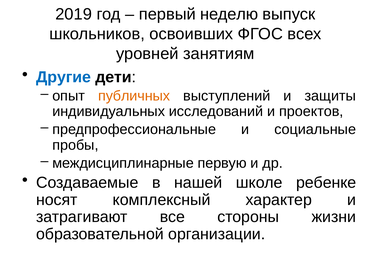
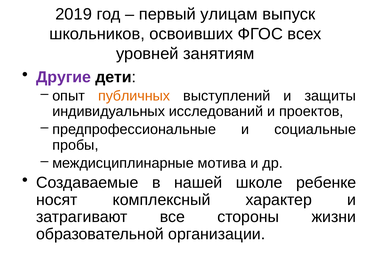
неделю: неделю -> улицам (229, 14)
Другие colour: blue -> purple (64, 77)
первую: первую -> мотива (222, 163)
